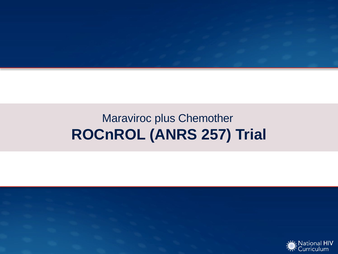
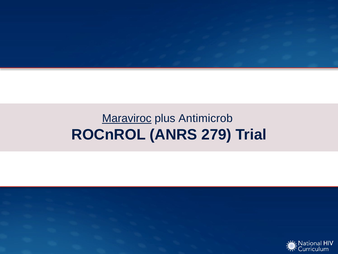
Maraviroc underline: none -> present (127, 118)
Chemother: Chemother -> Antimicrob (206, 118)
257: 257 -> 279 (216, 134)
